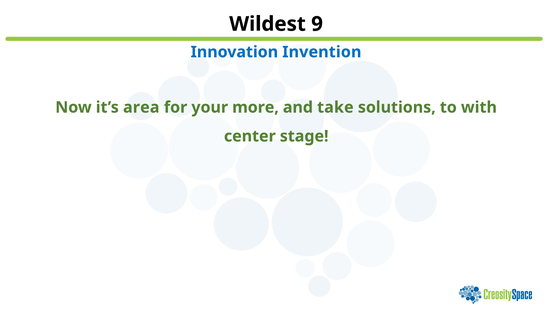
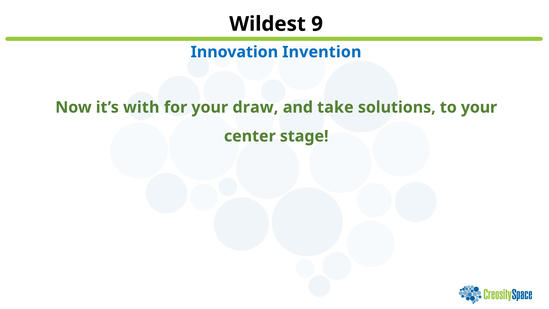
area: area -> with (141, 107)
more: more -> draw (255, 107)
to with: with -> your (479, 107)
